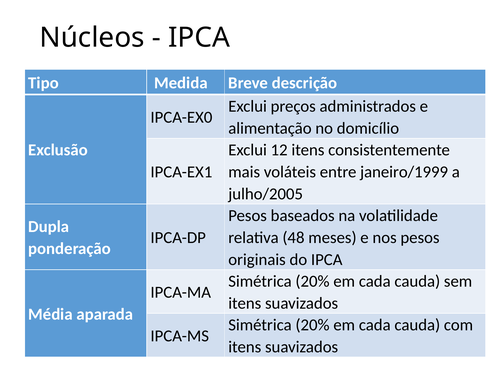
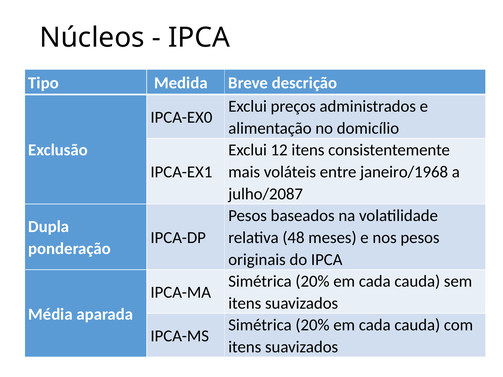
janeiro/1999: janeiro/1999 -> janeiro/1968 (404, 172)
julho/2005: julho/2005 -> julho/2087 (266, 194)
